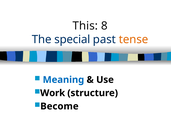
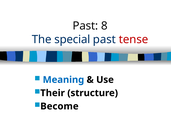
This: This -> Past (85, 26)
tense colour: orange -> red (134, 40)
Work: Work -> Their (53, 93)
